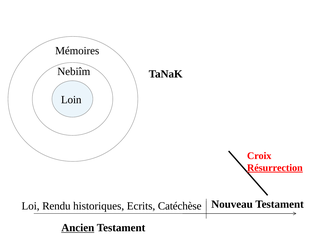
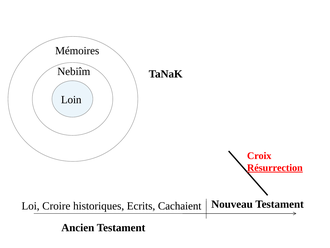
Rendu: Rendu -> Croire (56, 206)
Catéchèse: Catéchèse -> Cachaient (180, 206)
Ancien underline: present -> none (78, 227)
